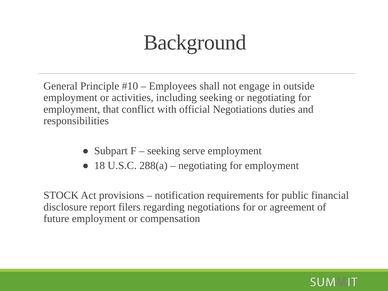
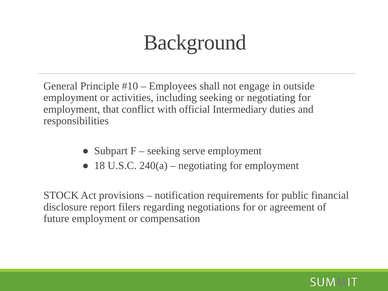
official Negotiations: Negotiations -> Intermediary (240, 109)
288(a: 288(a -> 240(a (153, 166)
